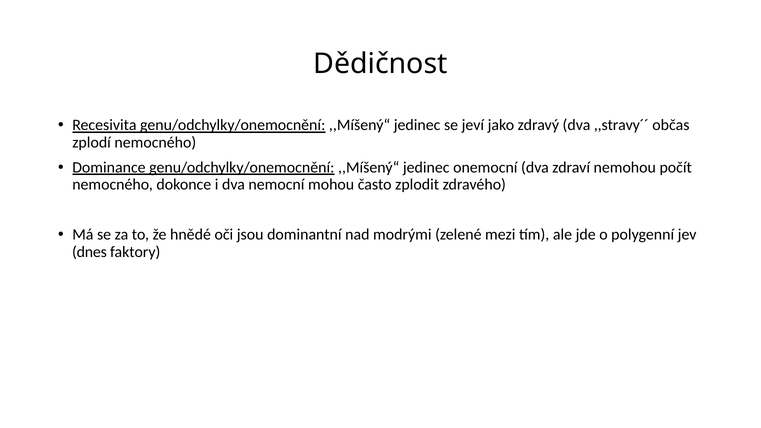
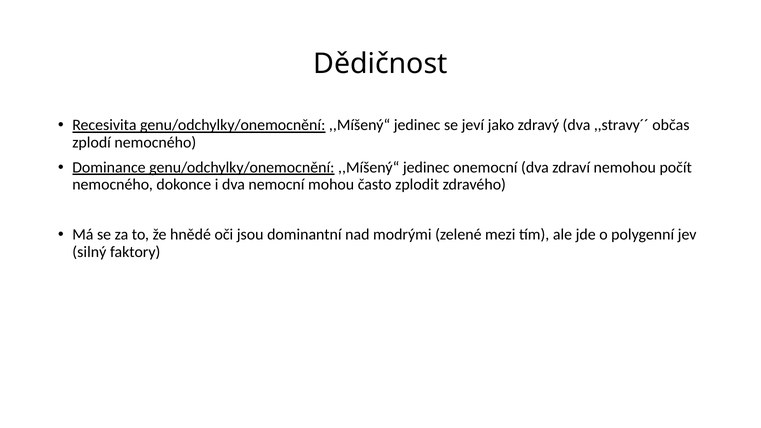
dnes: dnes -> silný (89, 252)
